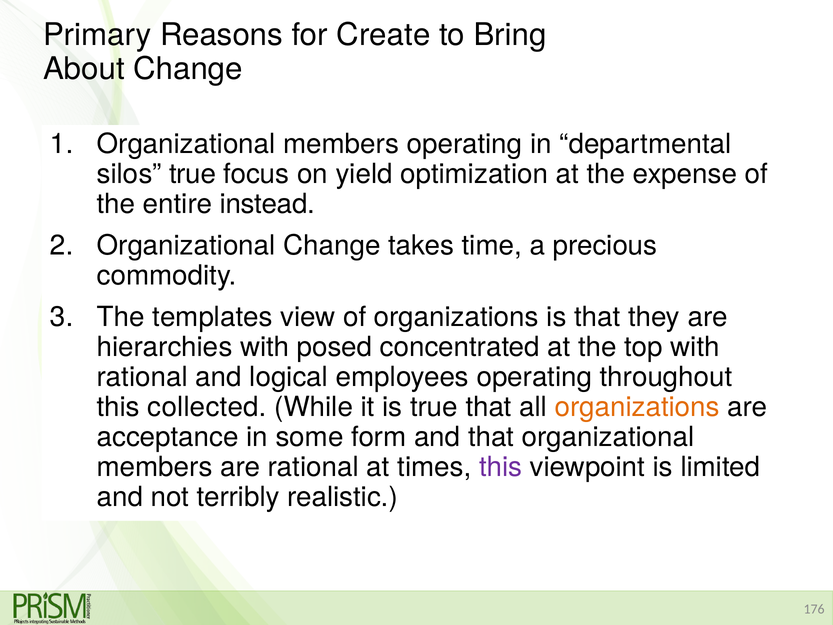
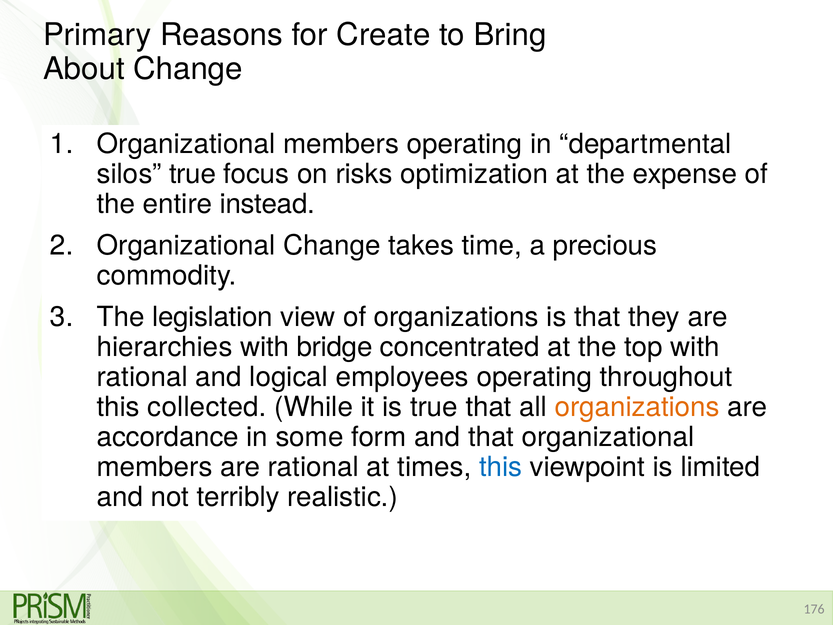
yield: yield -> risks (364, 174)
templates: templates -> legislation (213, 317)
posed: posed -> bridge (335, 347)
acceptance: acceptance -> accordance (168, 437)
this colour: purple -> blue (501, 467)
